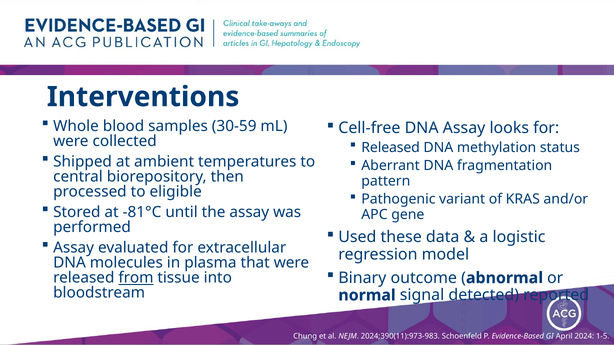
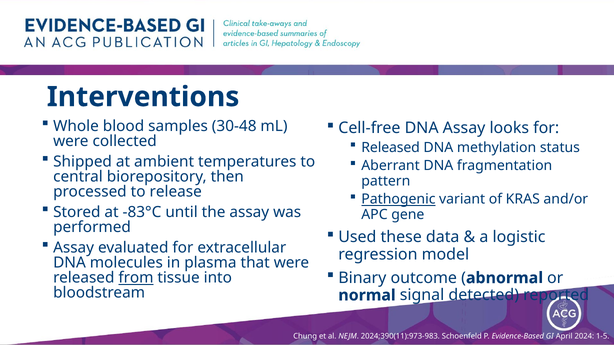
30-59: 30-59 -> 30-48 (234, 126)
eligible: eligible -> release (176, 192)
Pathogenic underline: none -> present (398, 200)
-81°C: -81°C -> -83°C (142, 213)
